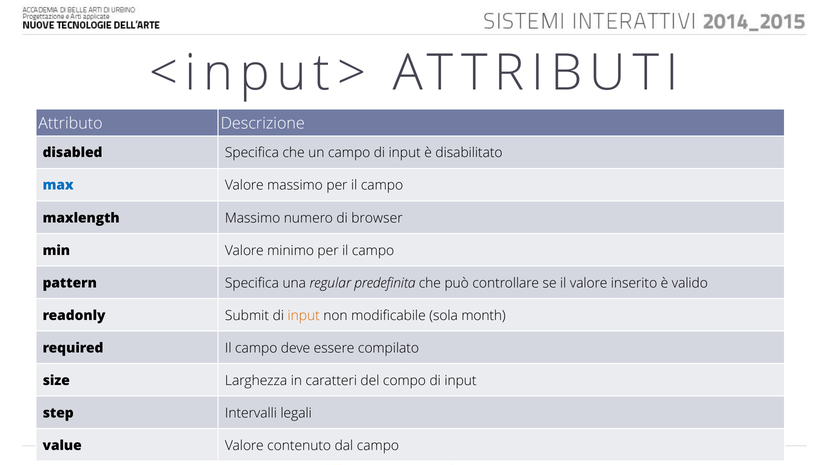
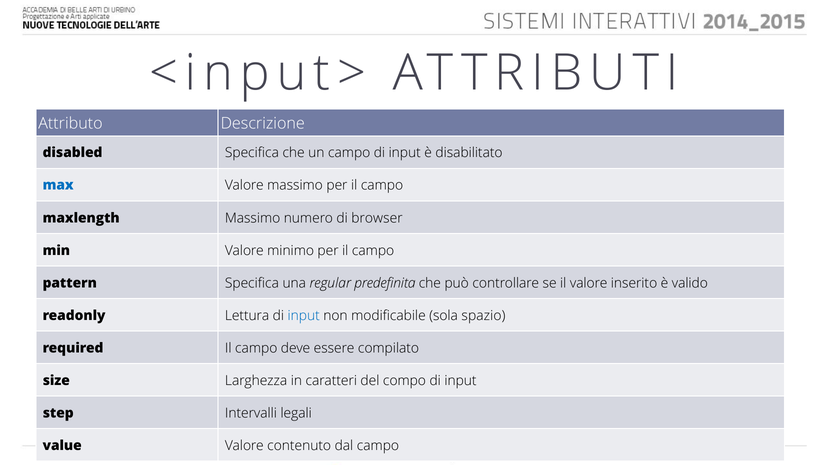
Submit: Submit -> Lettura (247, 316)
input colour: orange -> blue (304, 316)
month: month -> spazio (483, 316)
